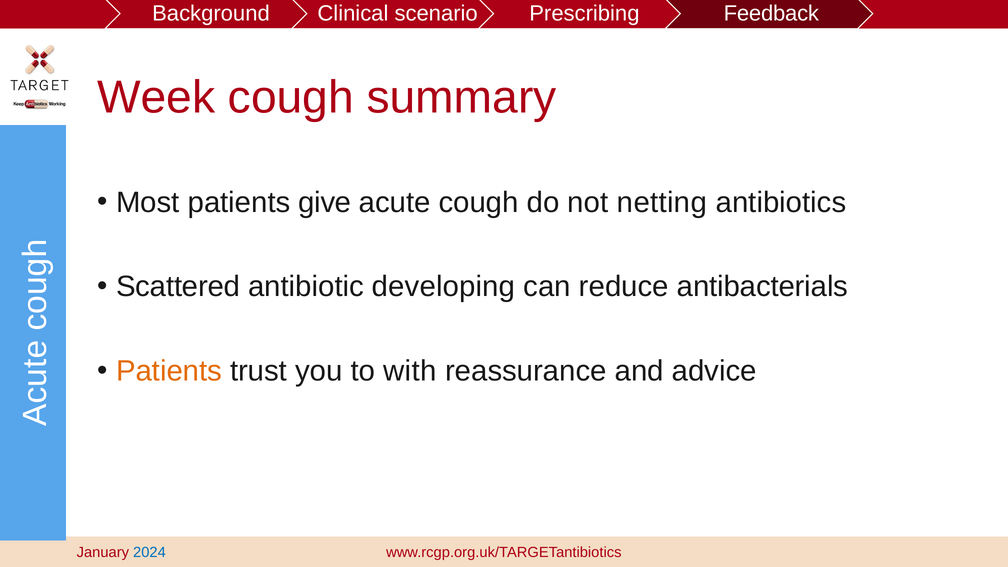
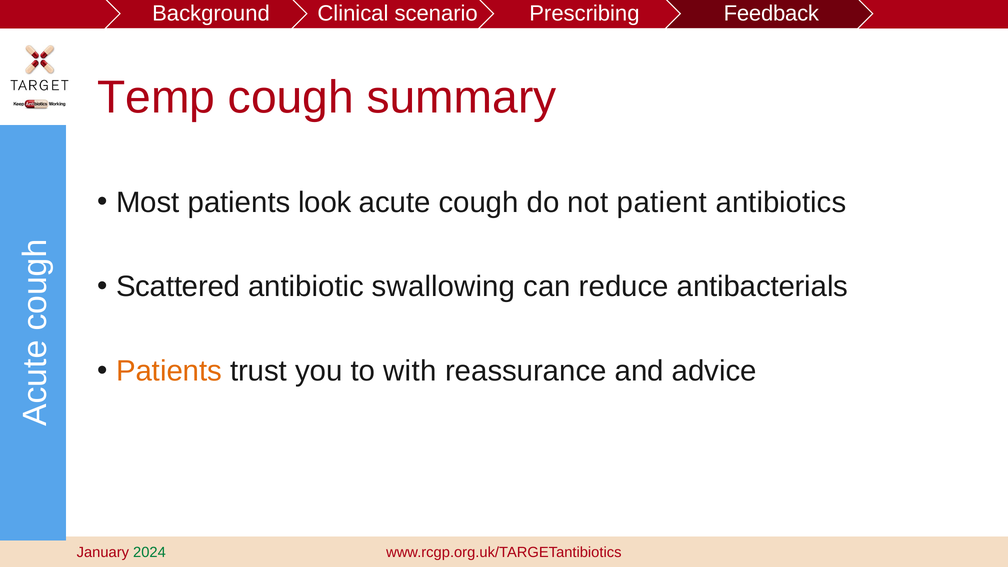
Week: Week -> Temp (156, 97)
give: give -> look (325, 202)
netting: netting -> patient (662, 202)
developing: developing -> swallowing (444, 287)
2024 colour: blue -> green (149, 552)
